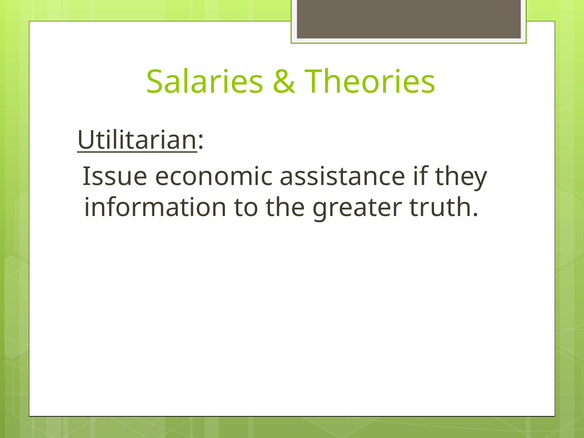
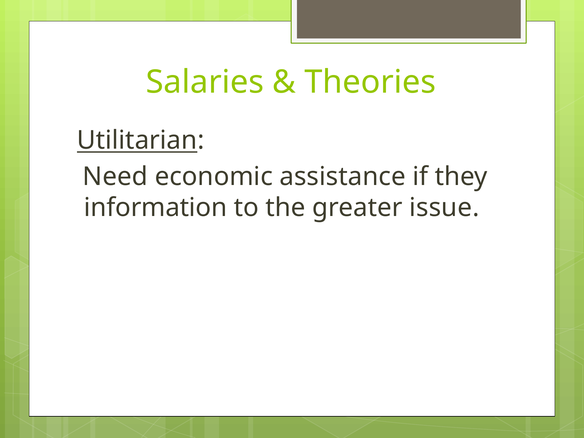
Issue: Issue -> Need (115, 176)
truth: truth -> issue (444, 208)
